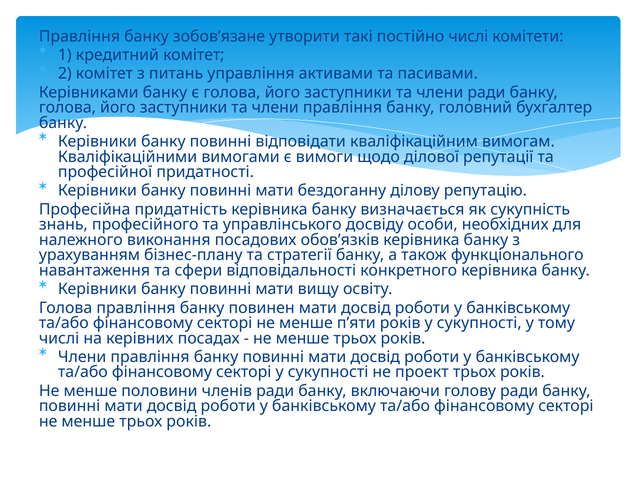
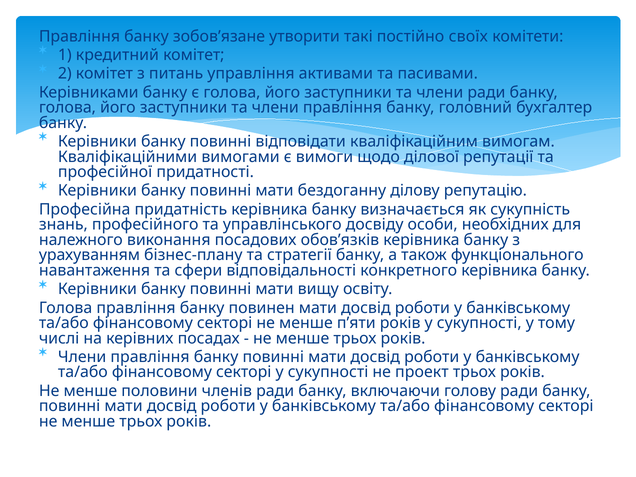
постійно числі: числі -> своїх (468, 36)
